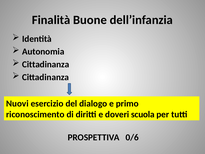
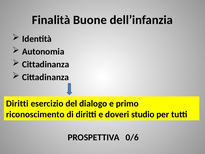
Nuovi: Nuovi -> Diritti (17, 103)
scuola: scuola -> studio (143, 114)
